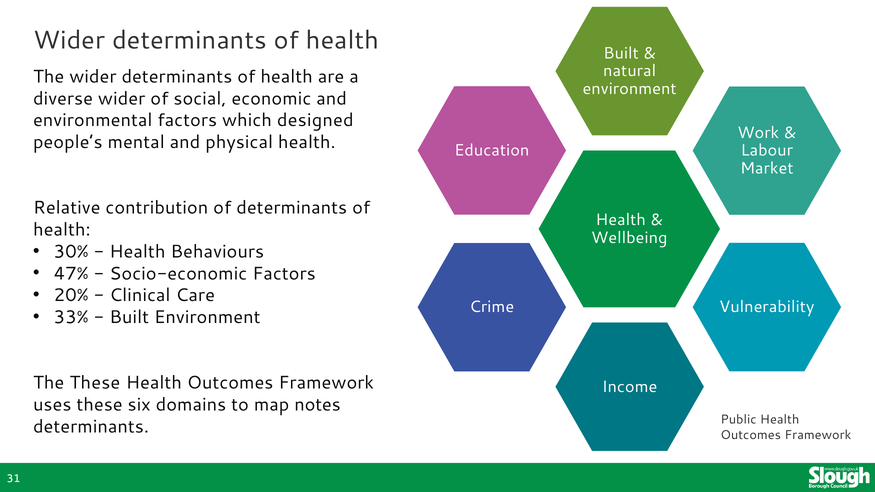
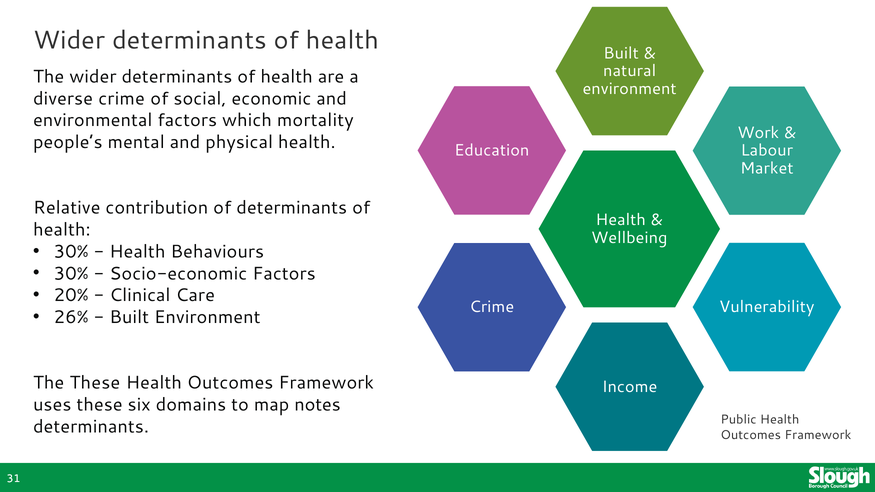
diverse wider: wider -> crime (122, 99)
designed: designed -> mortality (315, 120)
47%: 47% -> 30% (71, 274)
33%: 33% -> 26% (71, 317)
